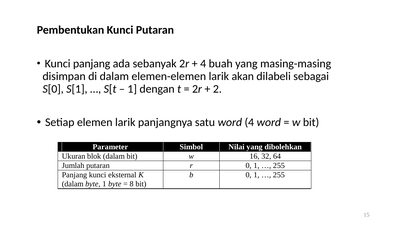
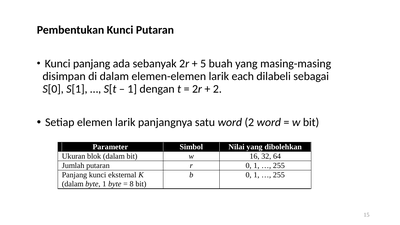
4: 4 -> 5 (203, 64)
akan: akan -> each (243, 76)
word 4: 4 -> 2 (249, 122)
